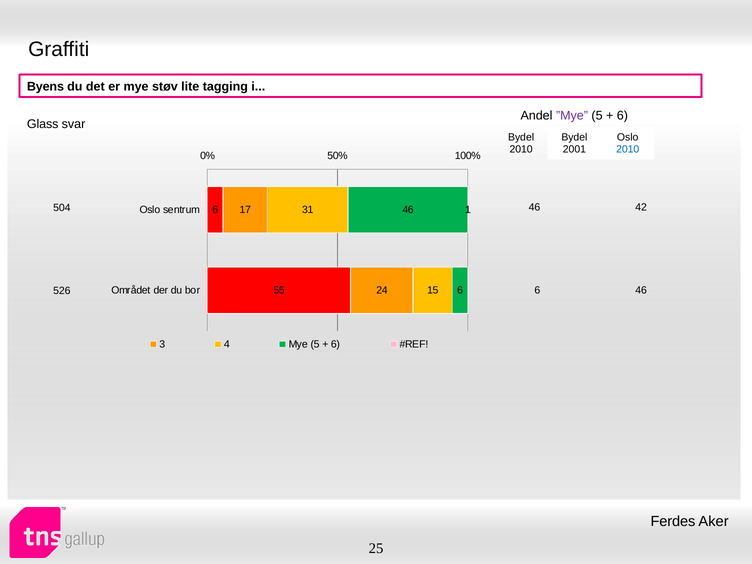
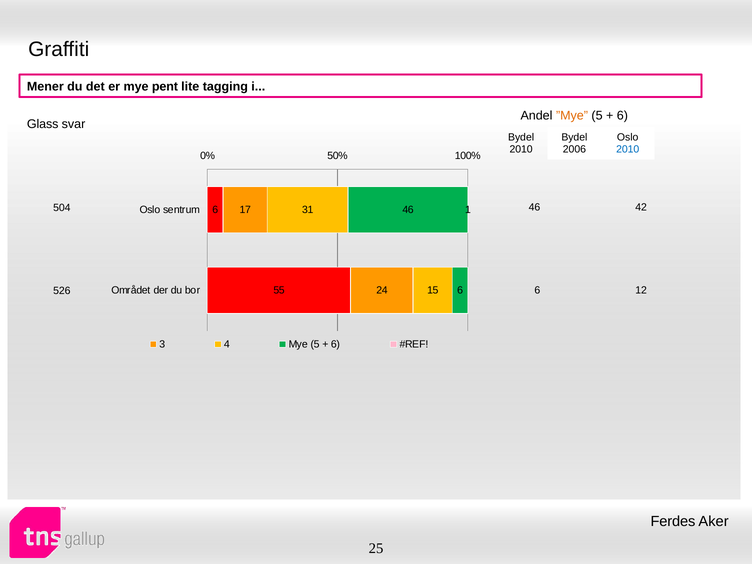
Byens: Byens -> Mener (45, 87)
støv: støv -> pent (165, 87)
”Mye colour: purple -> orange (572, 116)
2001: 2001 -> 2006 (574, 149)
6 46: 46 -> 12 (641, 291)
